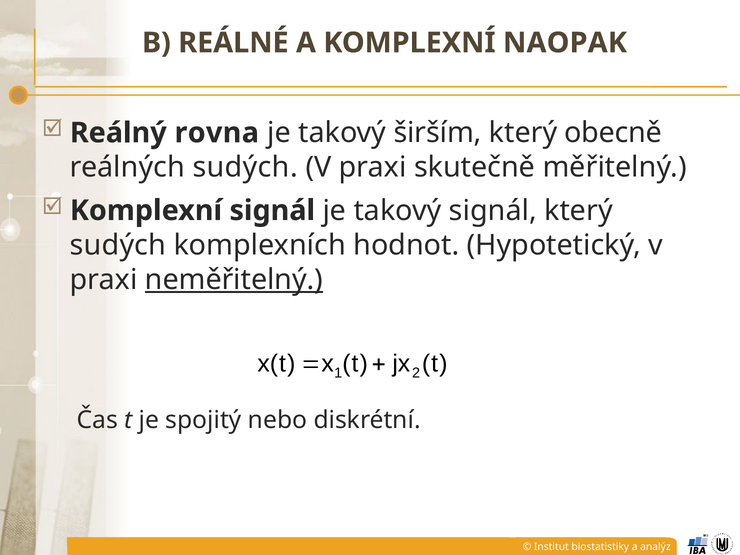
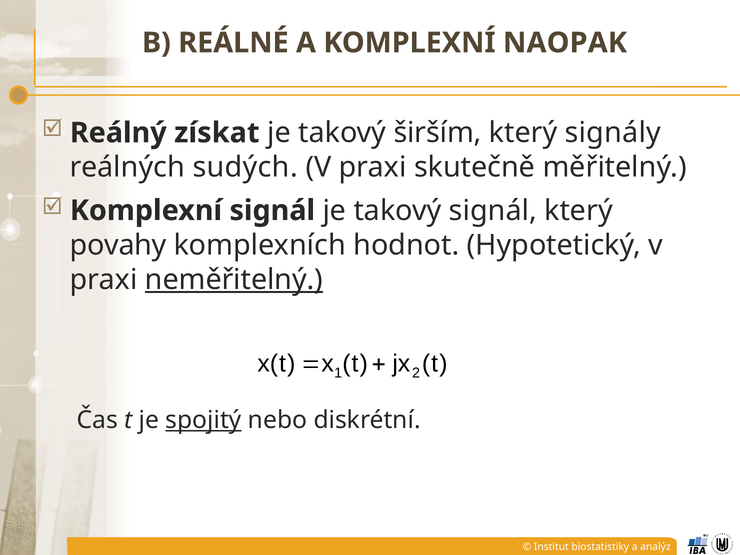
rovna: rovna -> získat (217, 133)
obecně: obecně -> signály (613, 133)
sudých: sudých -> povahy (118, 245)
spojitý underline: none -> present (203, 420)
